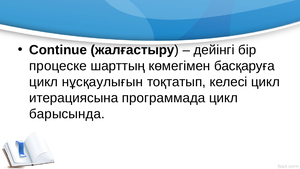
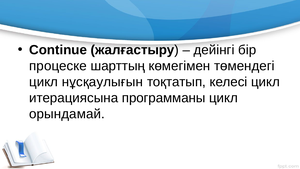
басқаруға: басқаруға -> төмендегі (244, 66)
программада: программада -> программаны (164, 98)
барысында: барысында -> орындамай (67, 114)
